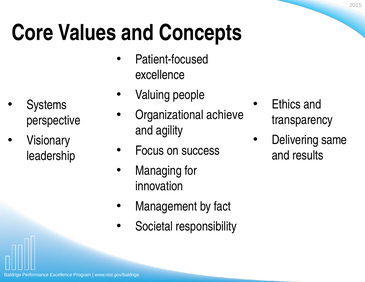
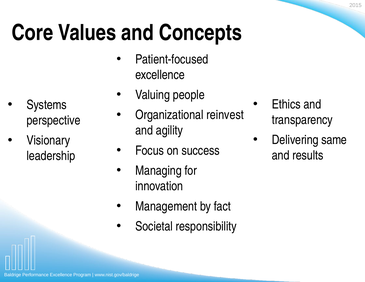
achieve: achieve -> reinvest (225, 115)
